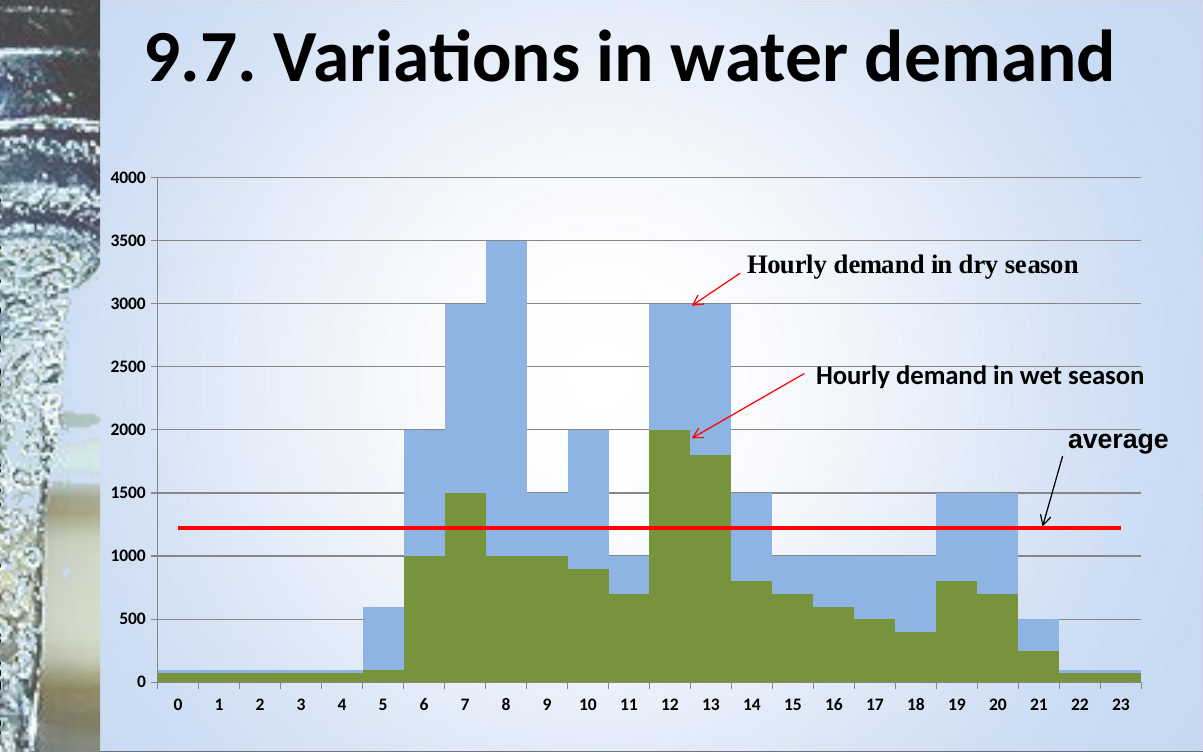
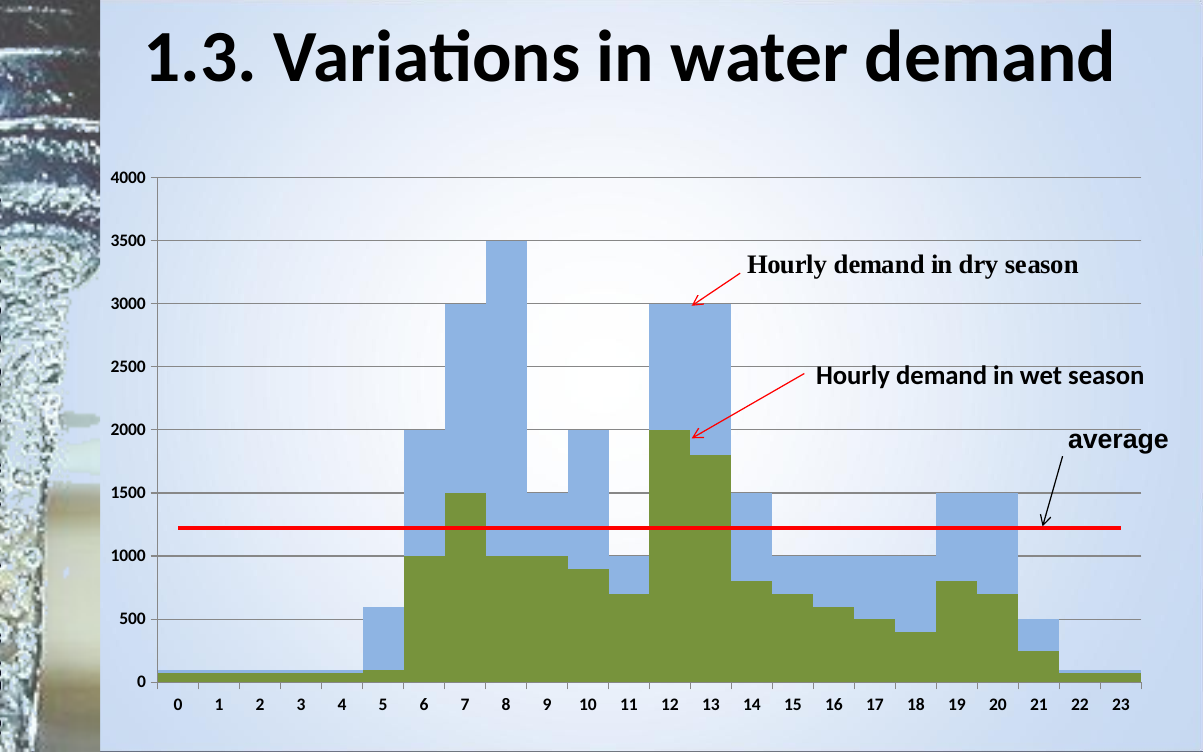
9.7: 9.7 -> 1.3 (200, 58)
